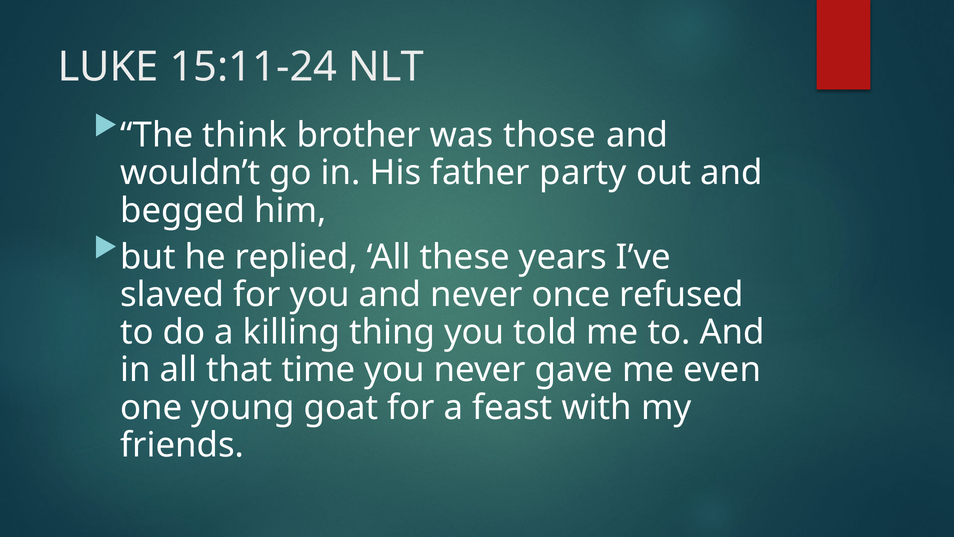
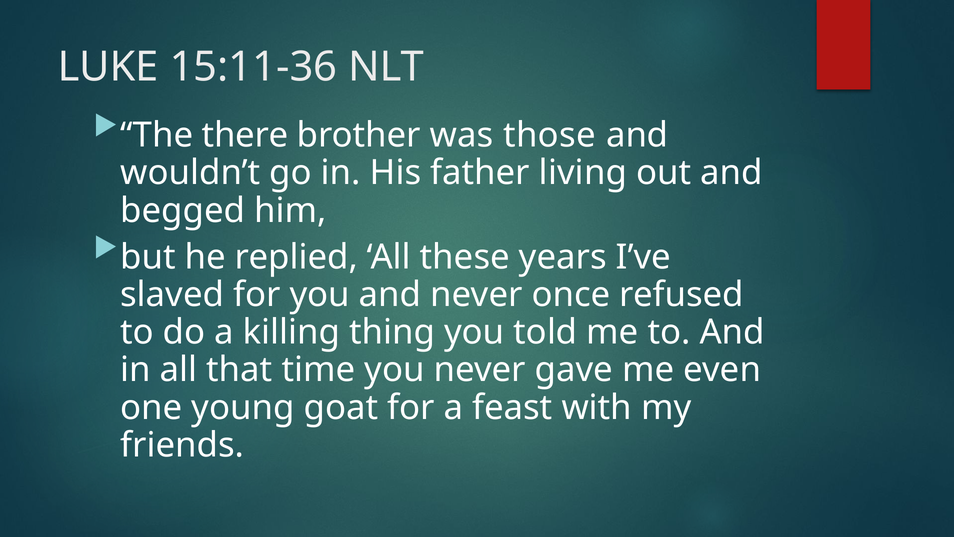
15:11-24: 15:11-24 -> 15:11-36 (253, 67)
think: think -> there (245, 135)
party: party -> living (583, 173)
